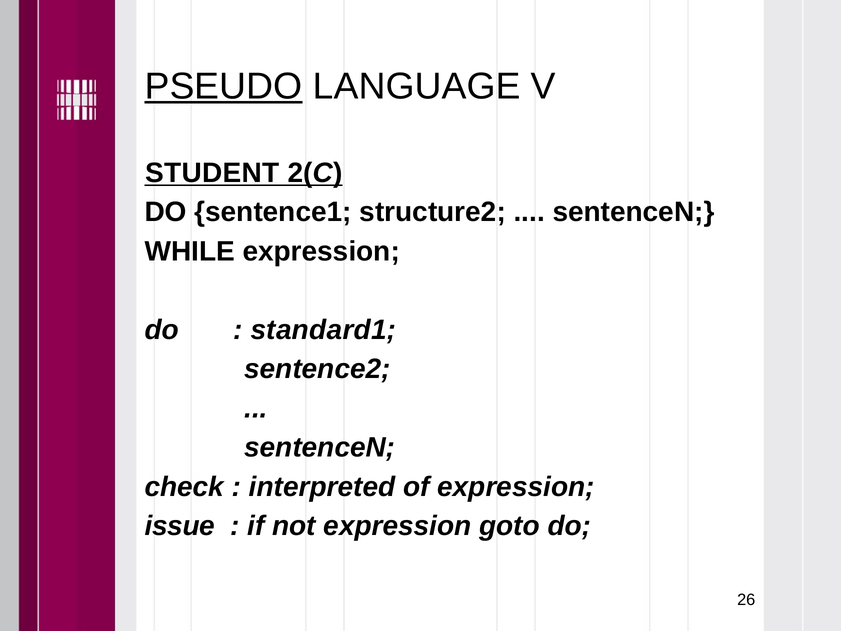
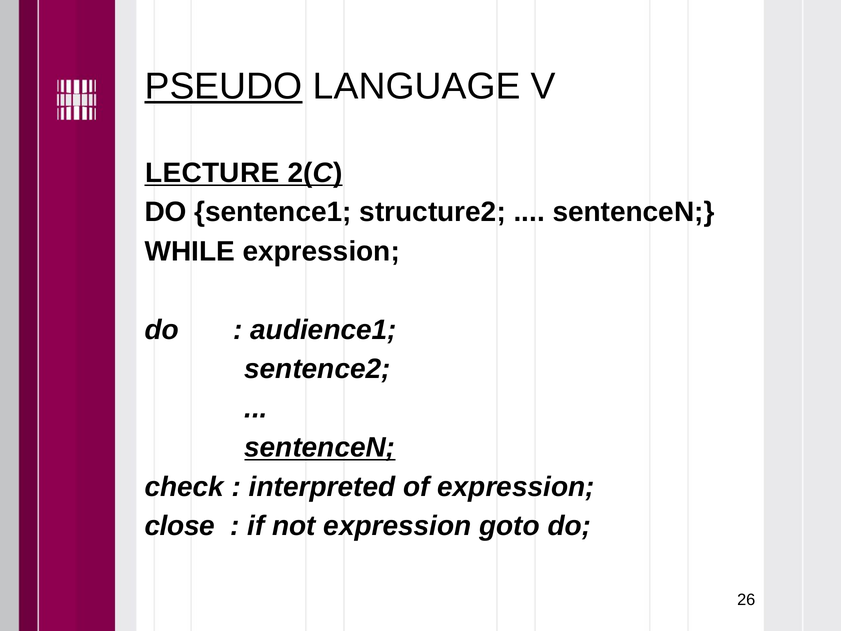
STUDENT: STUDENT -> LECTURE (212, 173)
standard1: standard1 -> audience1 (324, 330)
sentenceN underline: none -> present (320, 447)
issue: issue -> close (180, 526)
